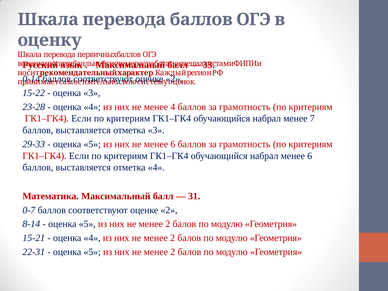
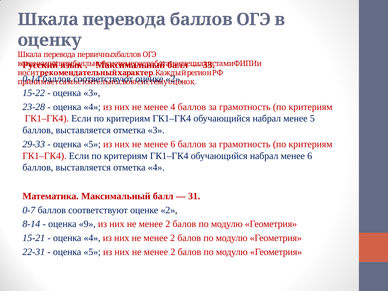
менее 7: 7 -> 5 (312, 119)
5: 5 -> 9 (87, 224)
